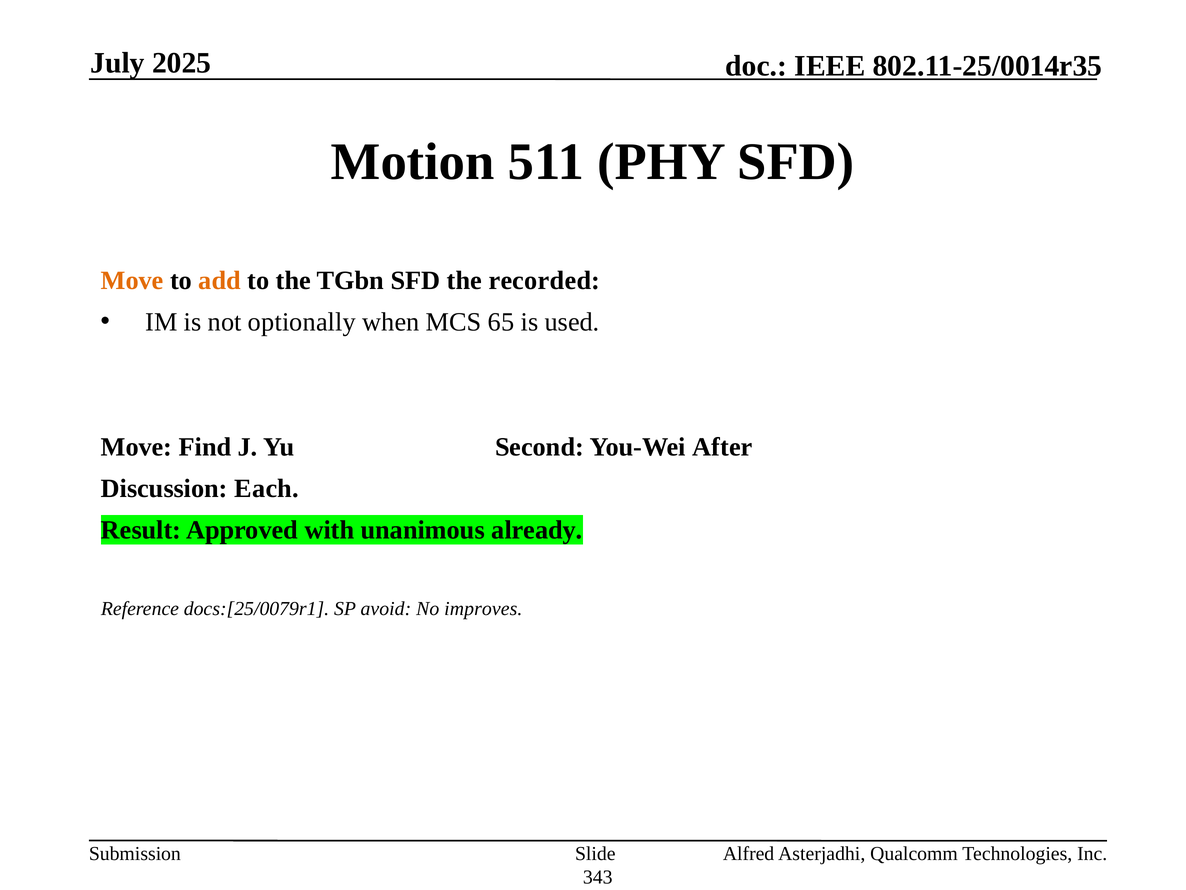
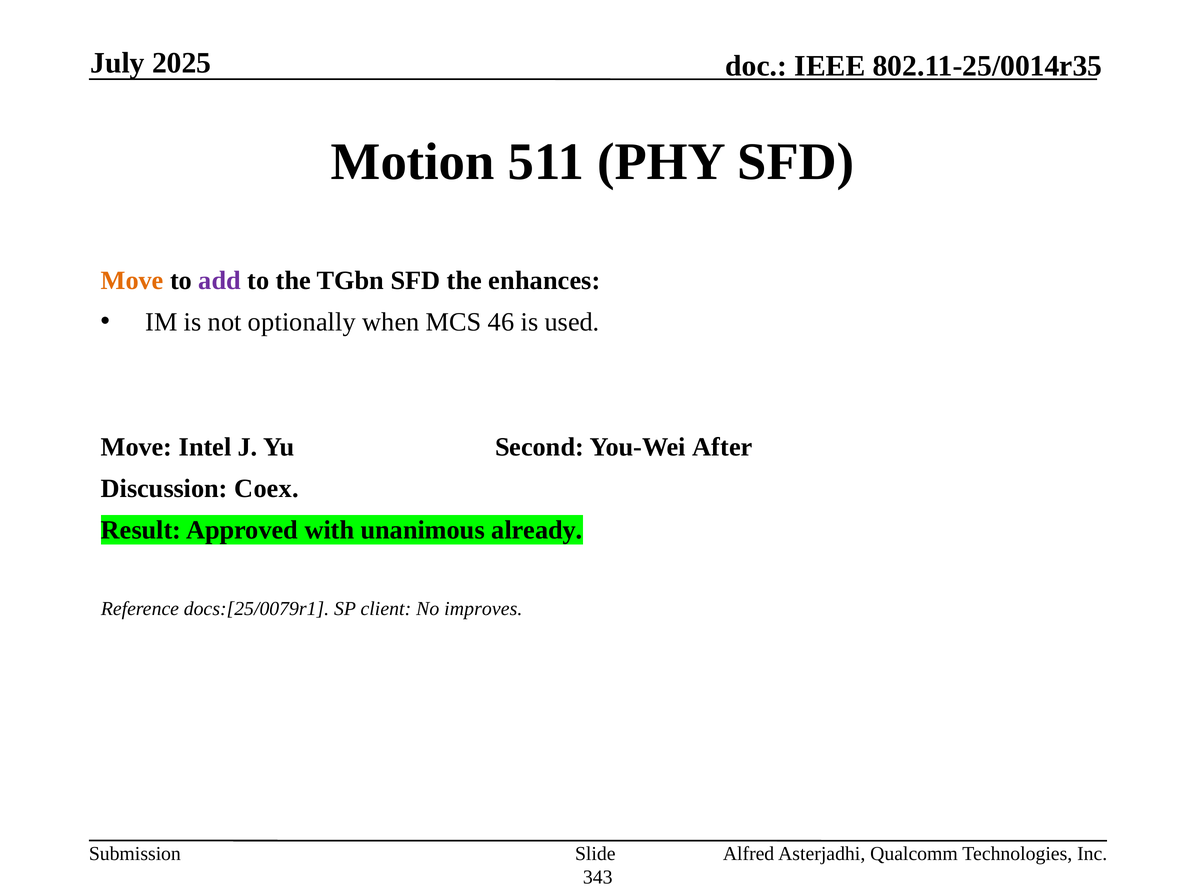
add colour: orange -> purple (220, 281)
recorded: recorded -> enhances (545, 281)
65: 65 -> 46 (501, 322)
Find: Find -> Intel (205, 447)
Each: Each -> Coex (267, 488)
avoid: avoid -> client (386, 608)
